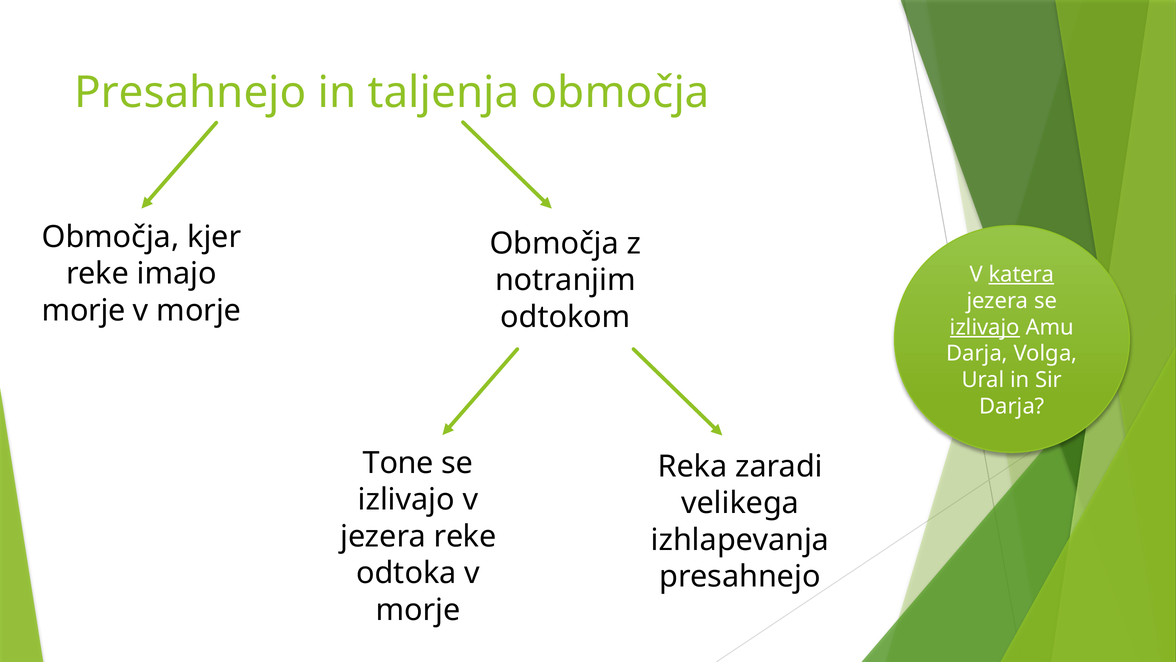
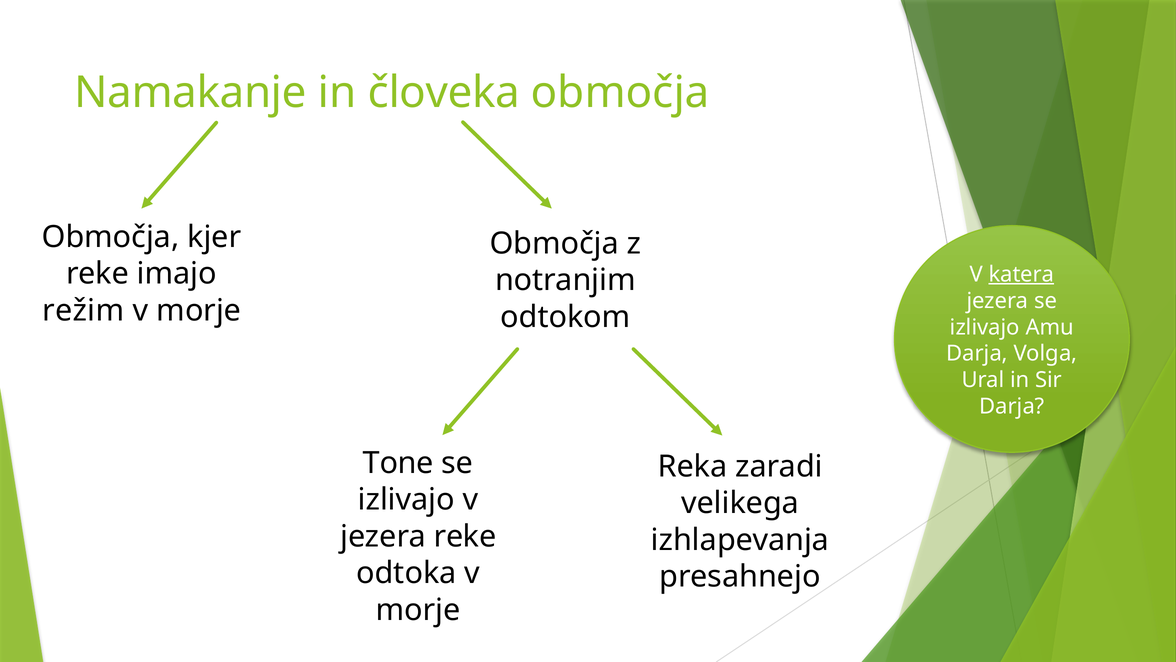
Presahnejo: Presahnejo -> Namakanje (190, 93)
taljenja: taljenja -> človeka (444, 93)
morje: morje -> režim (83, 310)
izlivajo underline: present -> none (985, 327)
